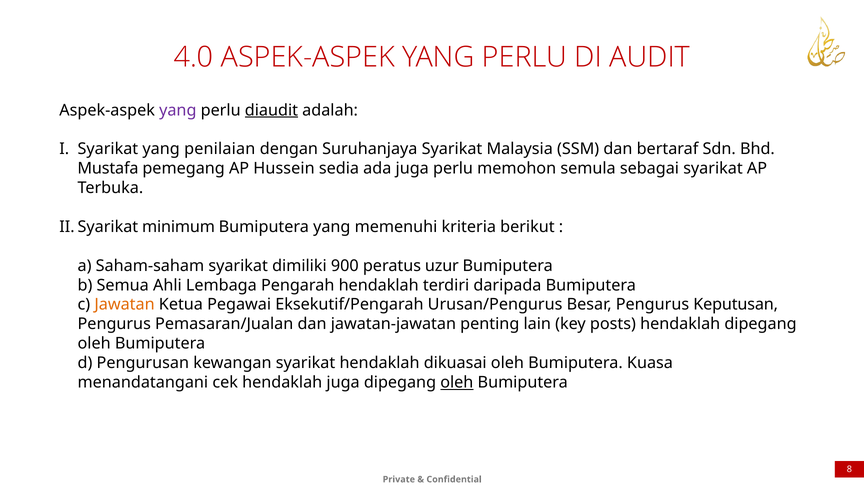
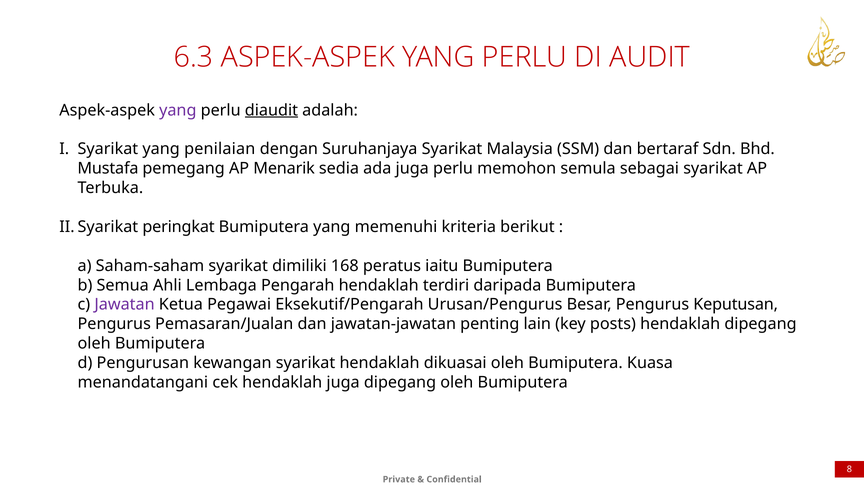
4.0: 4.0 -> 6.3 (194, 57)
Hussein: Hussein -> Menarik (284, 169)
minimum: minimum -> peringkat (179, 227)
900: 900 -> 168 (345, 266)
uzur: uzur -> iaitu (442, 266)
Jawatan colour: orange -> purple (125, 305)
oleh underline: present -> none (457, 382)
